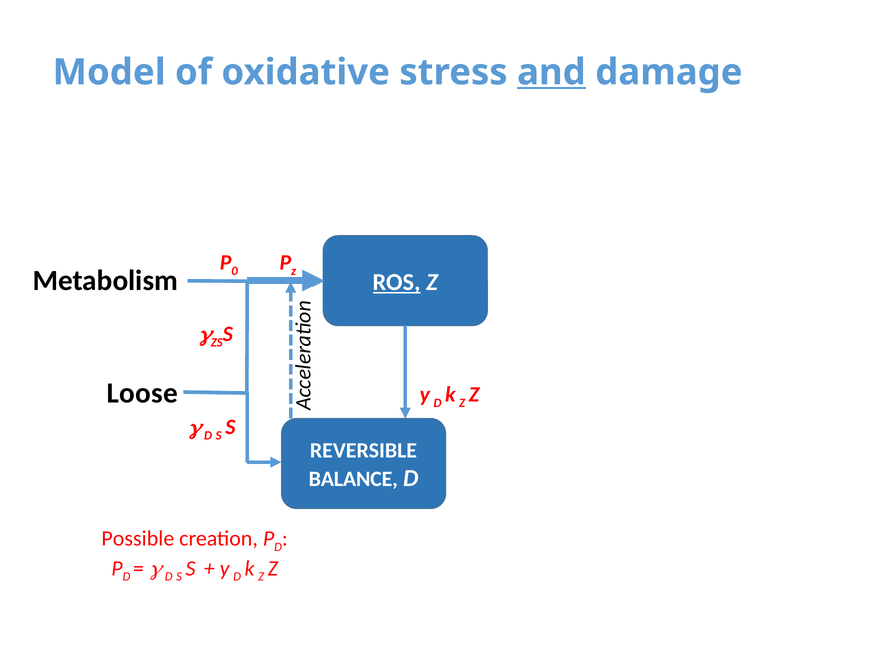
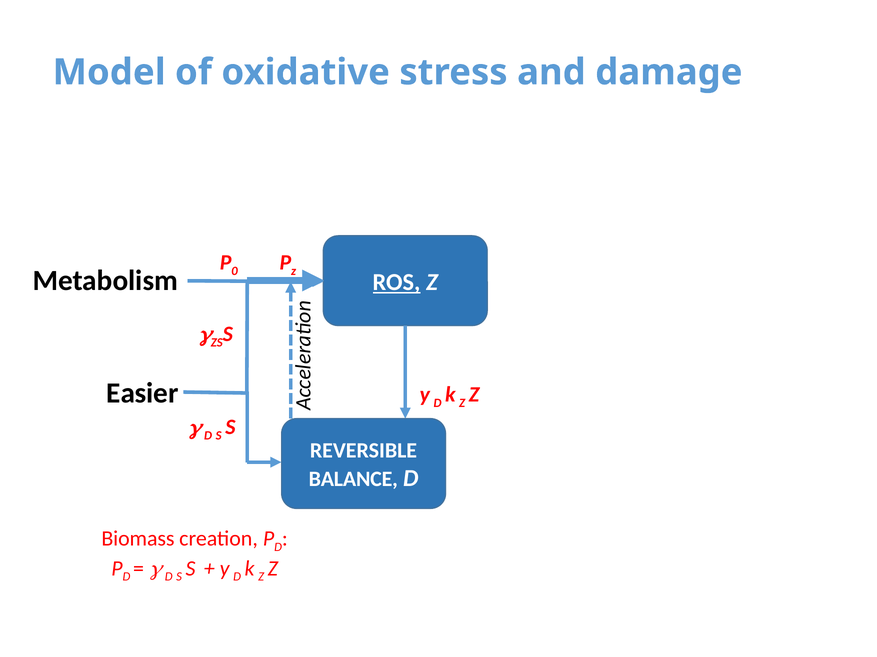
and underline: present -> none (551, 72)
Loose: Loose -> Easier (142, 394)
Possible: Possible -> Biomass (138, 539)
